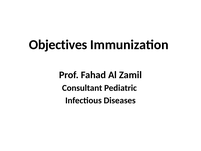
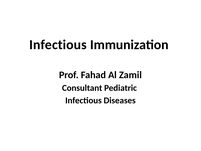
Objectives: Objectives -> Infectious (58, 45)
